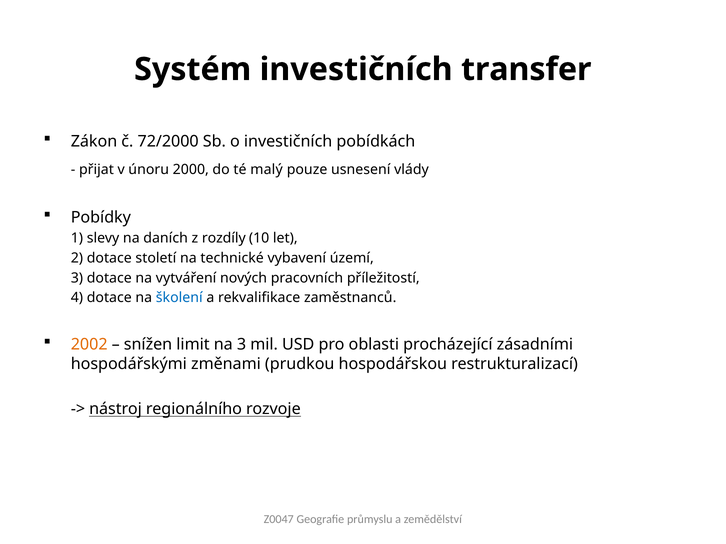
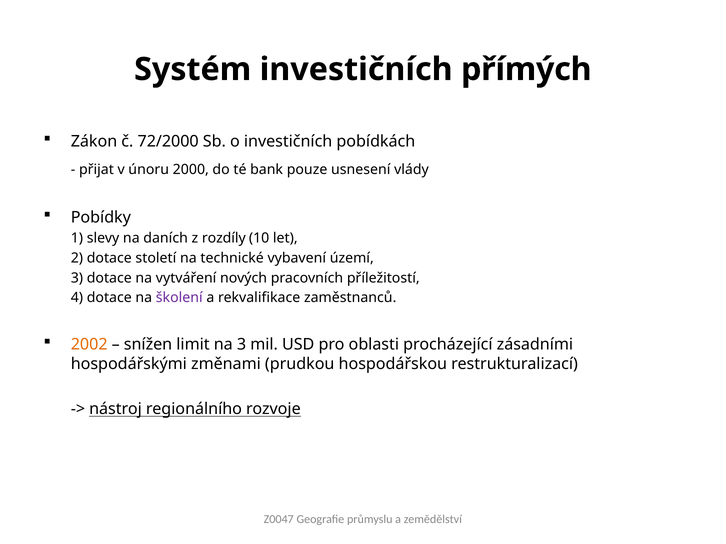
transfer: transfer -> přímých (526, 69)
malý: malý -> bank (267, 170)
školení colour: blue -> purple (179, 298)
